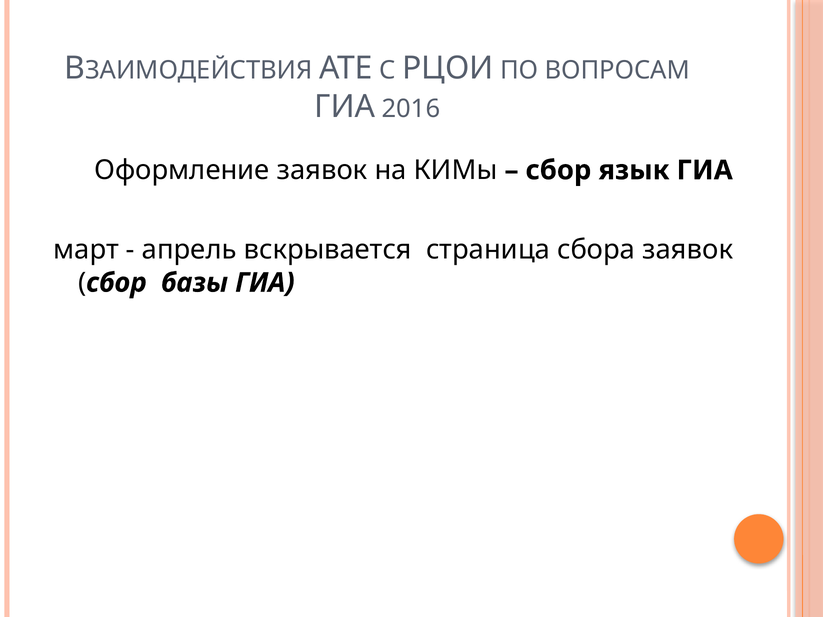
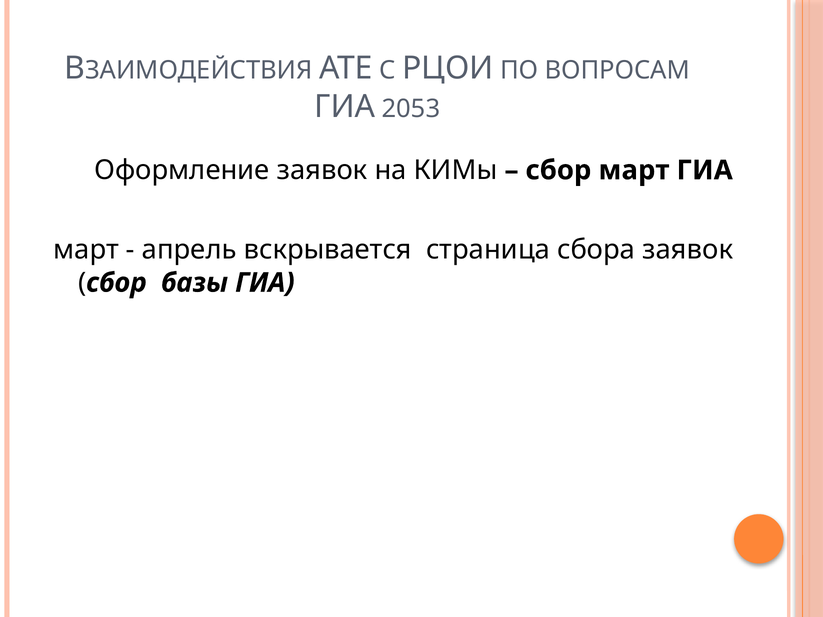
2016: 2016 -> 2053 (411, 109)
сбор язык: язык -> март (634, 170)
